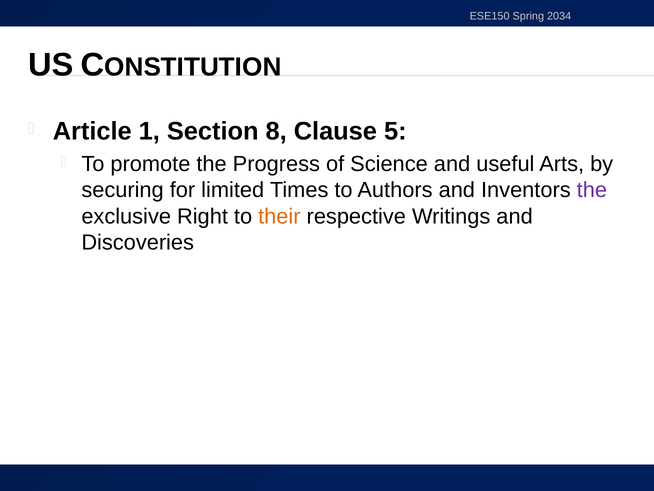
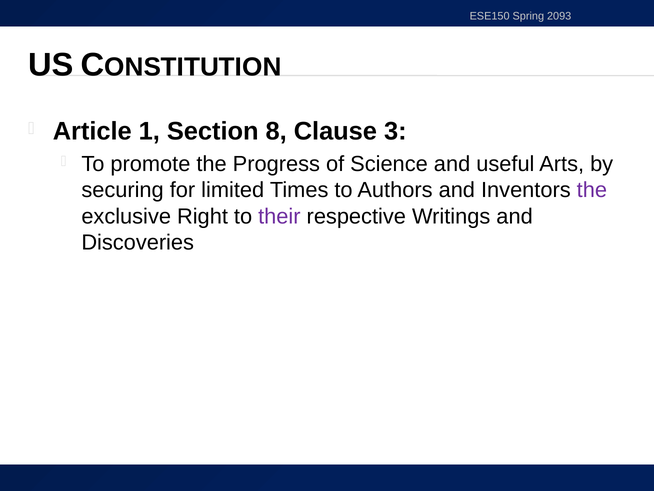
2034: 2034 -> 2093 (559, 16)
5: 5 -> 3 (395, 131)
their colour: orange -> purple (279, 216)
